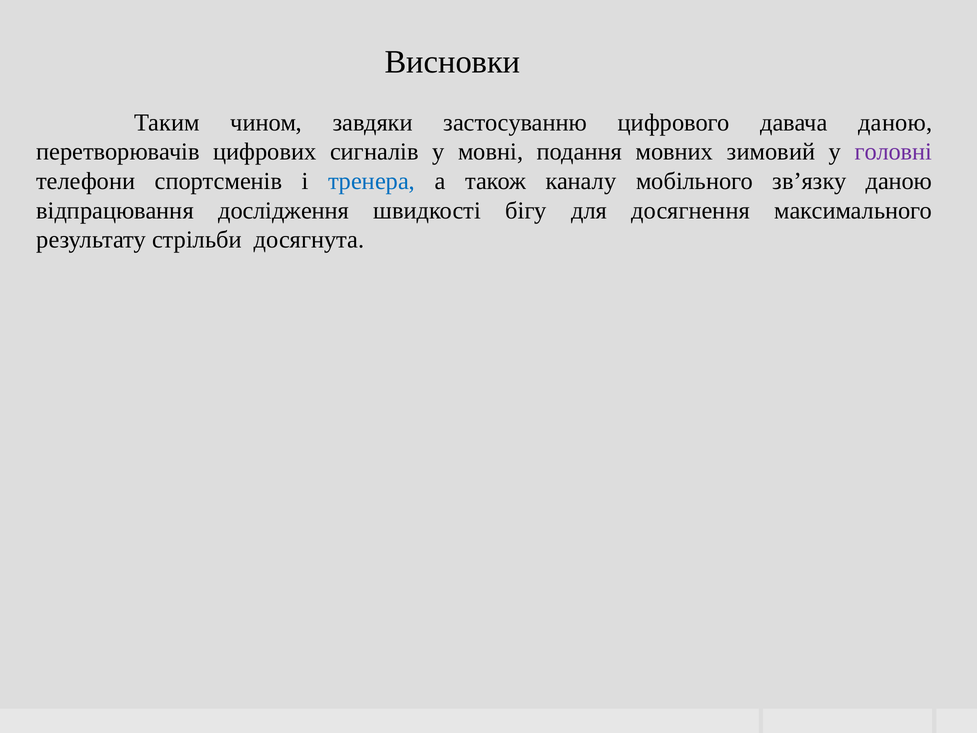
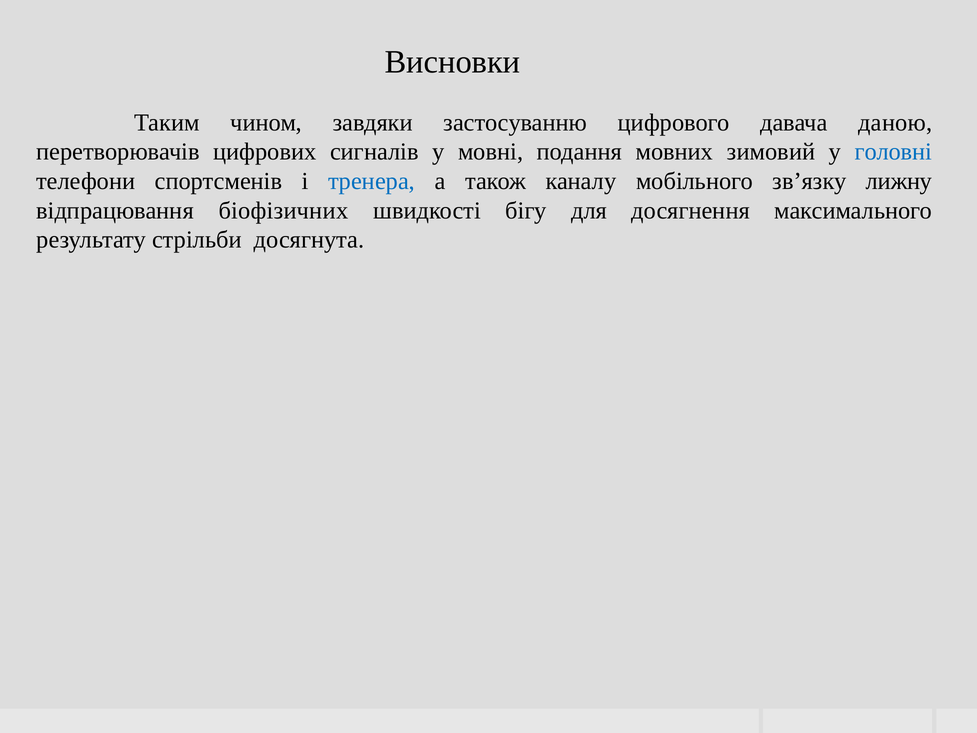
головні colour: purple -> blue (893, 152)
зв’язку даною: даною -> лижну (899, 181)
дослідження: дослідження -> біофізичних (283, 210)
